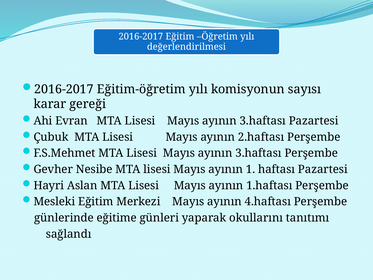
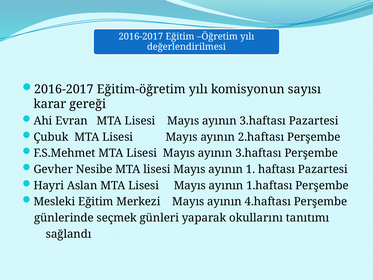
eğitime: eğitime -> seçmek (117, 218)
